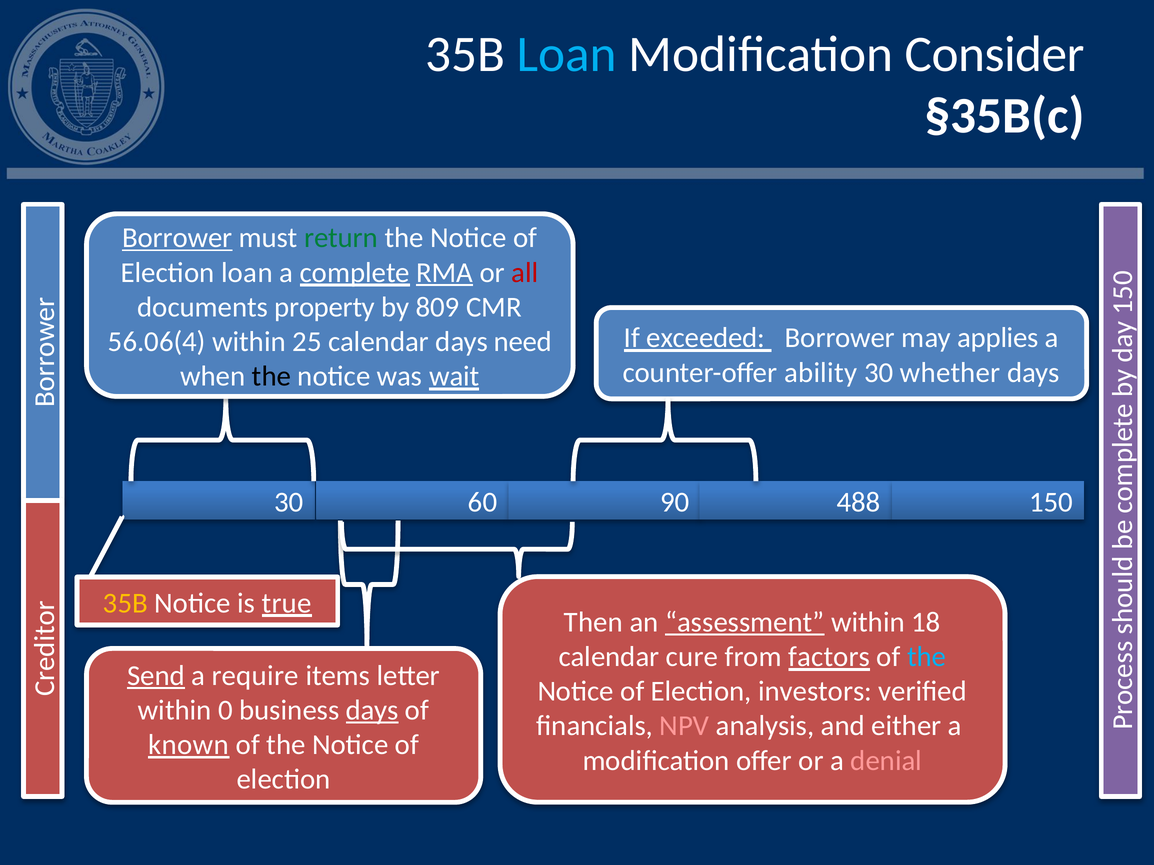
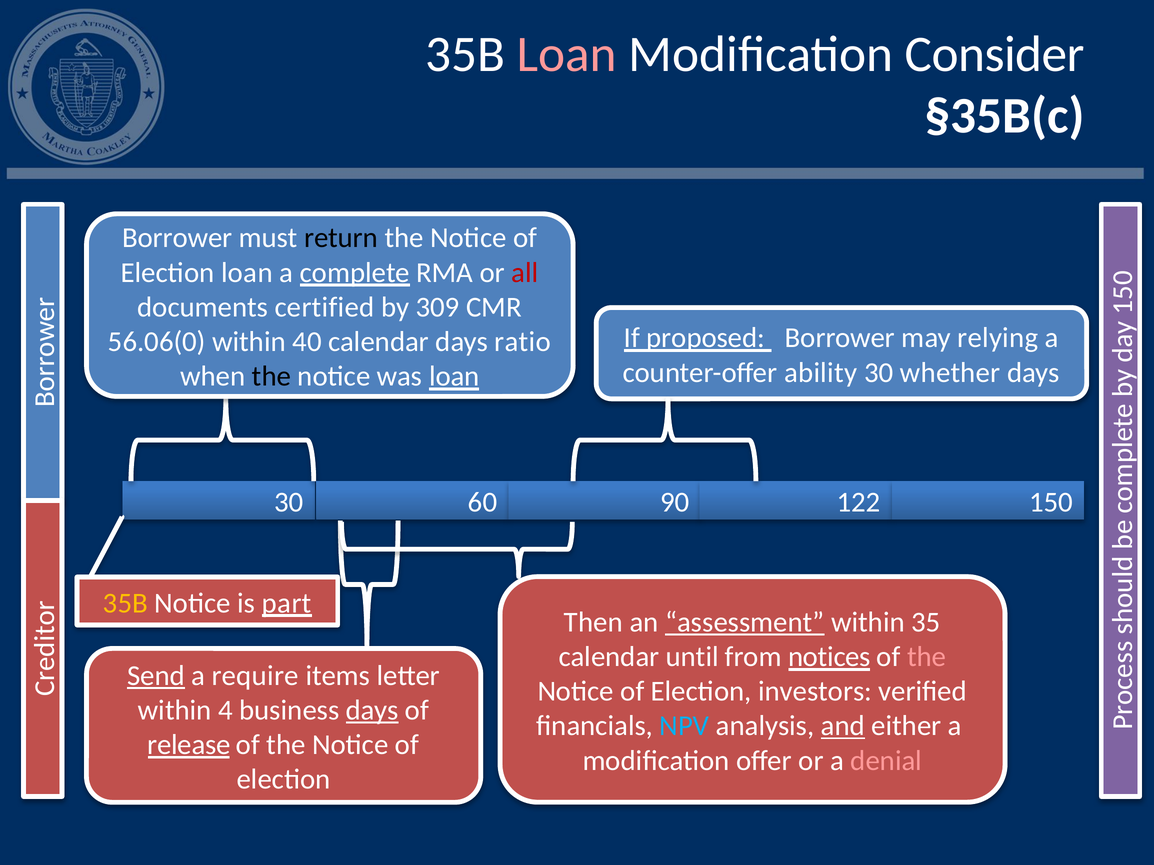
Loan colour: light blue -> pink (567, 55)
Borrower underline: present -> none (177, 238)
return colour: green -> black (341, 238)
RMA underline: present -> none (445, 273)
property: property -> certified (324, 307)
809: 809 -> 309 (438, 307)
exceeded: exceeded -> proposed (706, 338)
applies: applies -> relying (998, 338)
56.06(4: 56.06(4 -> 56.06(0 (157, 342)
25: 25 -> 40 (307, 342)
need: need -> ratio (523, 342)
was wait: wait -> loan (454, 377)
488: 488 -> 122 (859, 503)
true: true -> part (287, 603)
18: 18 -> 35 (926, 623)
cure: cure -> until (692, 657)
factors: factors -> notices (829, 657)
the colour: light blue -> pink (927, 657)
within 0: 0 -> 4 (225, 711)
NPV colour: pink -> light blue (684, 726)
and underline: none -> present (843, 726)
known: known -> release (189, 745)
